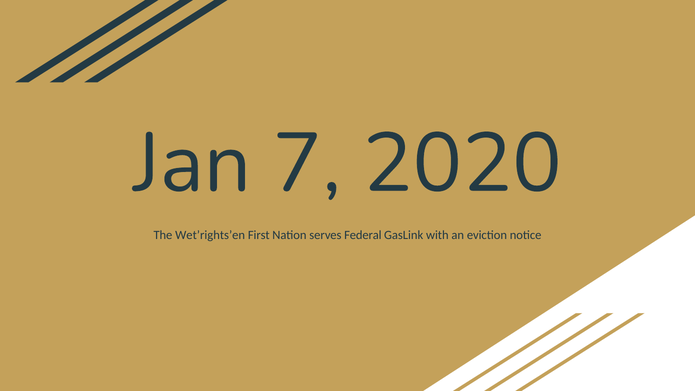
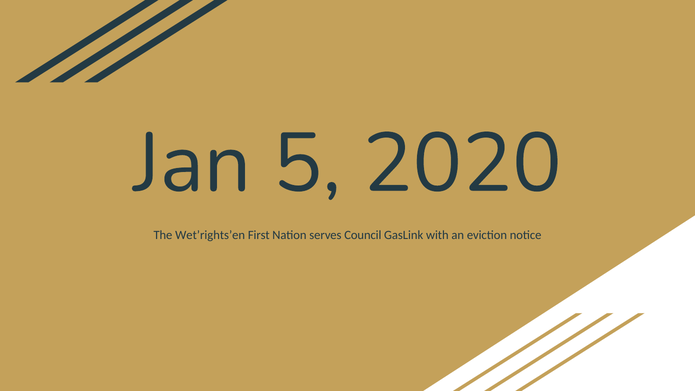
7: 7 -> 5 (307, 163)
Federal: Federal -> Council (363, 235)
